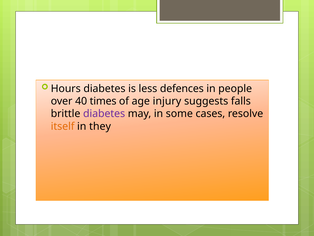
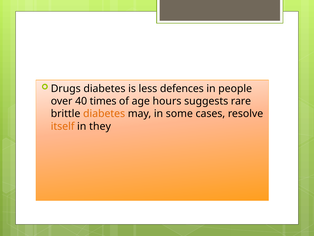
Hours: Hours -> Drugs (66, 88)
injury: injury -> hours (167, 101)
falls: falls -> rare (241, 101)
diabetes colour: purple -> orange (104, 114)
